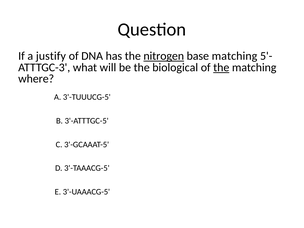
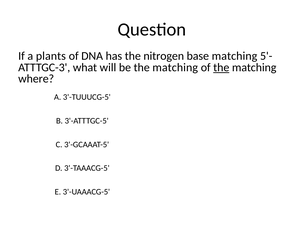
justify: justify -> plants (51, 56)
nitrogen underline: present -> none (164, 56)
be the biological: biological -> matching (175, 67)
